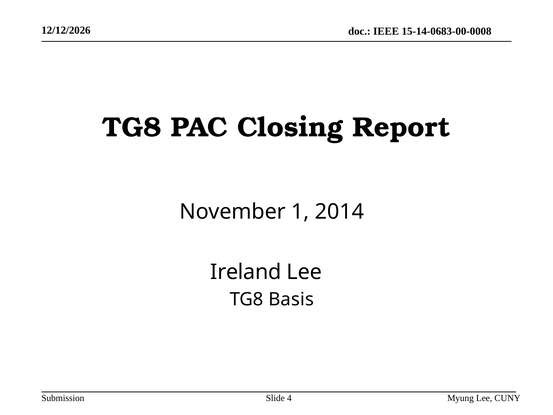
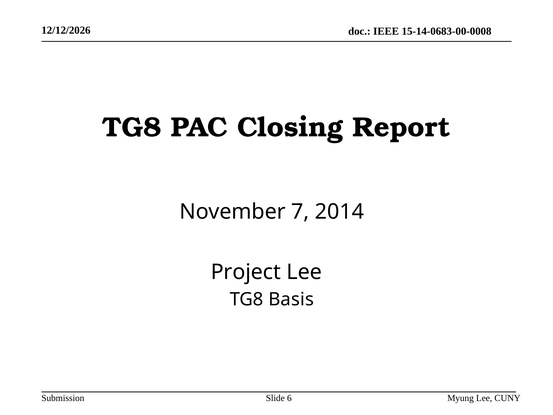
1: 1 -> 7 (300, 212)
Ireland: Ireland -> Project (246, 272)
4: 4 -> 6 (289, 398)
